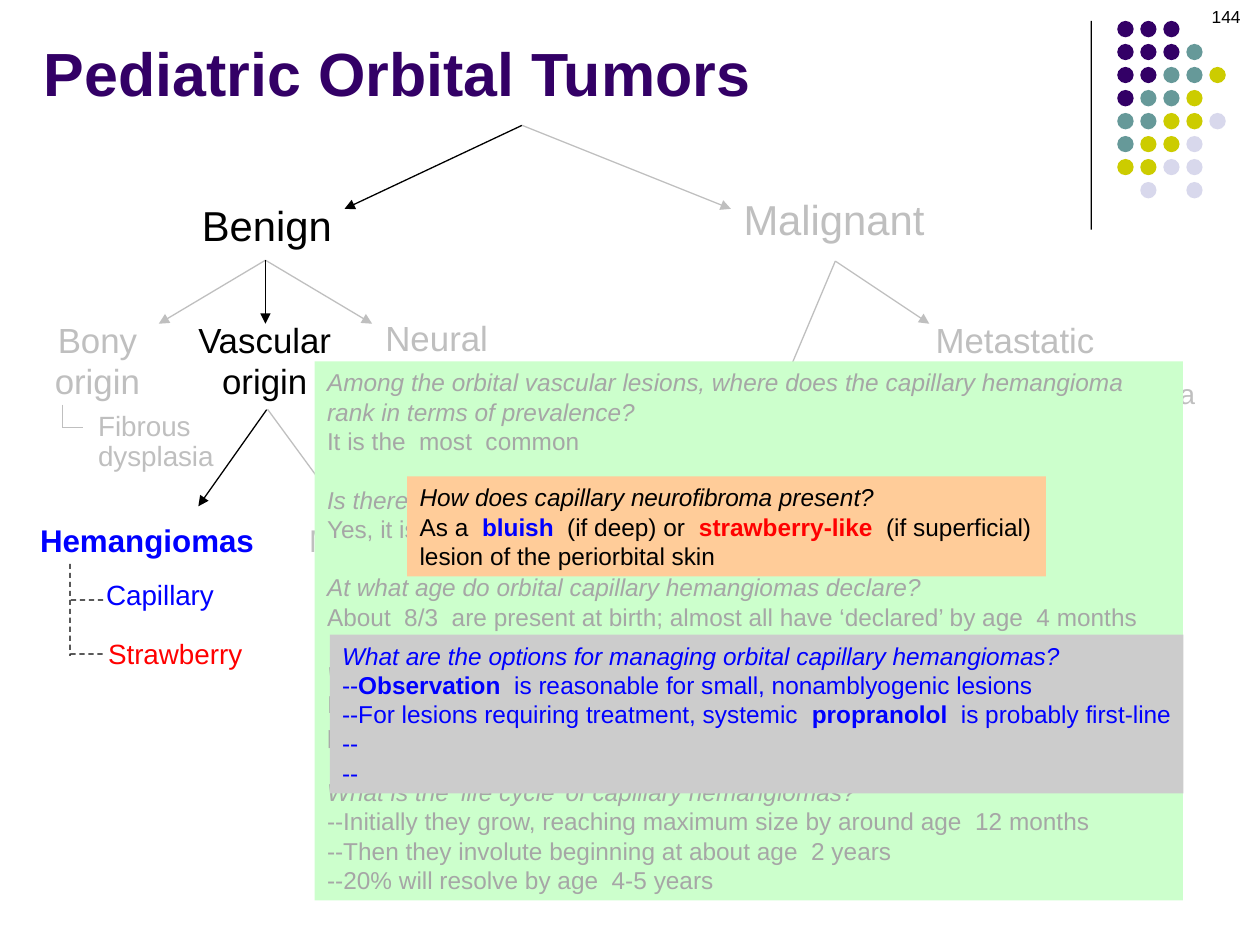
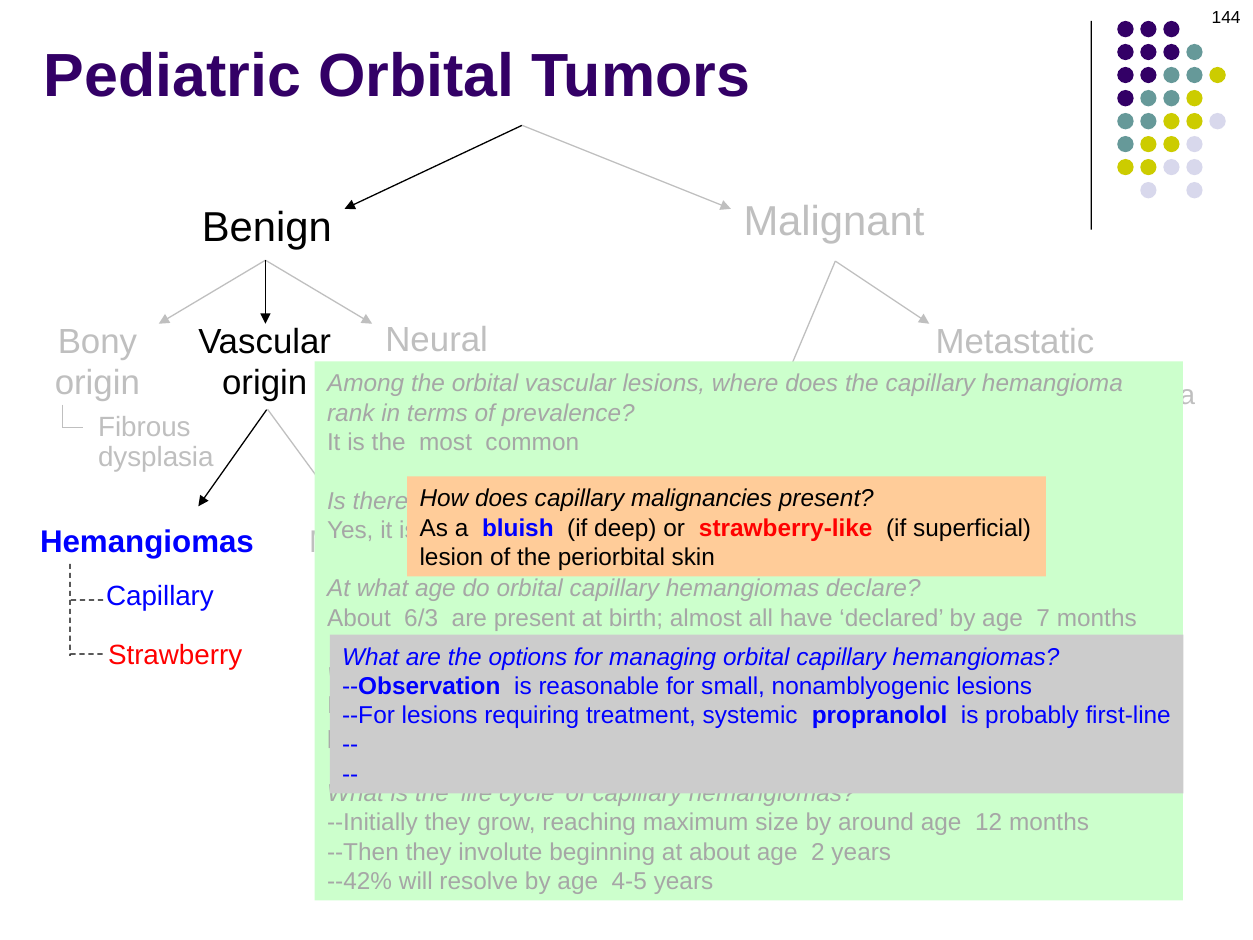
neurofibroma: neurofibroma -> malignancies (702, 499)
8/3: 8/3 -> 6/3 (421, 618)
4: 4 -> 7 (1043, 618)
--20%: --20% -> --42% (360, 881)
